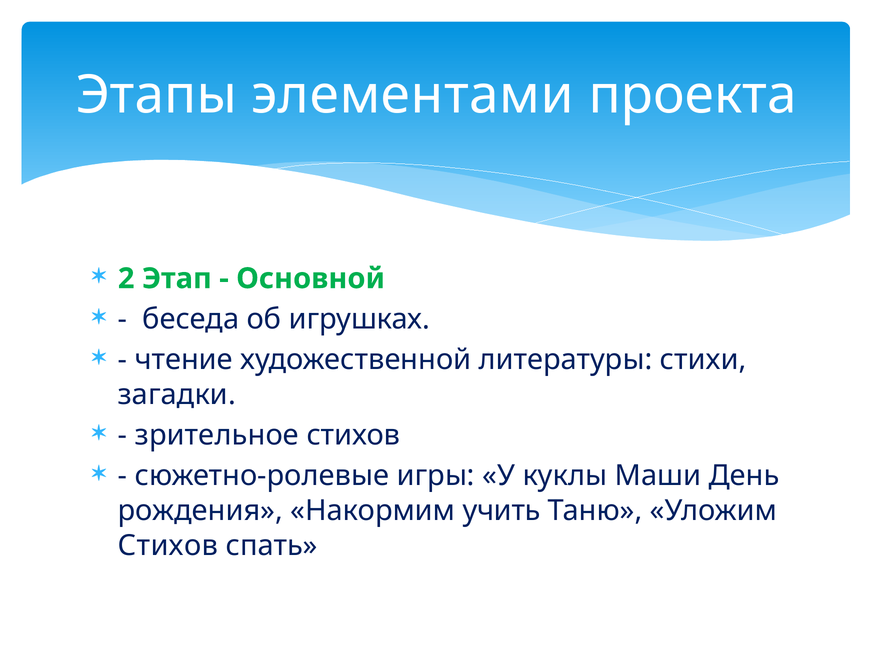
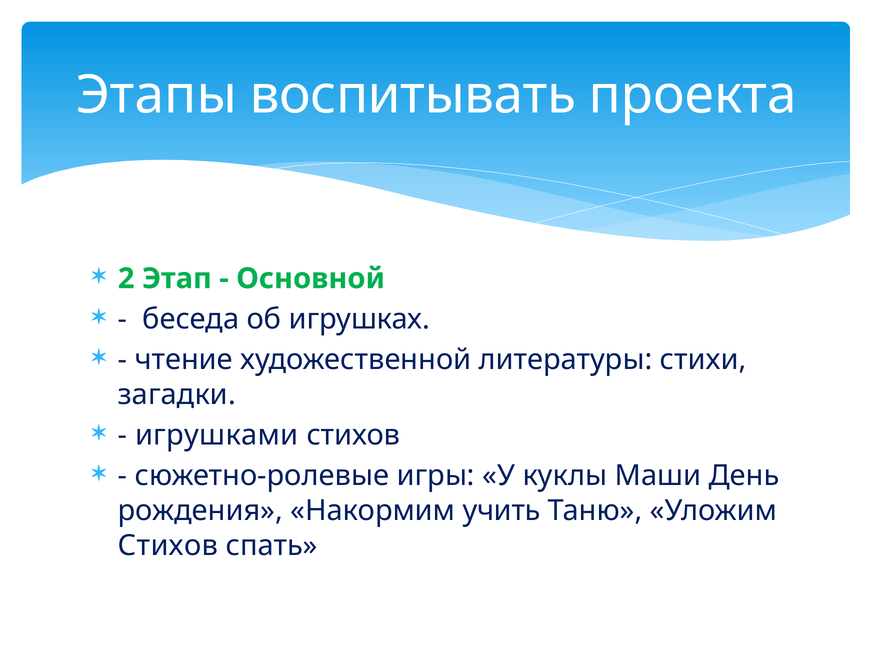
элементами: элементами -> воспитывать (413, 95)
зрительное: зрительное -> игрушками (217, 435)
